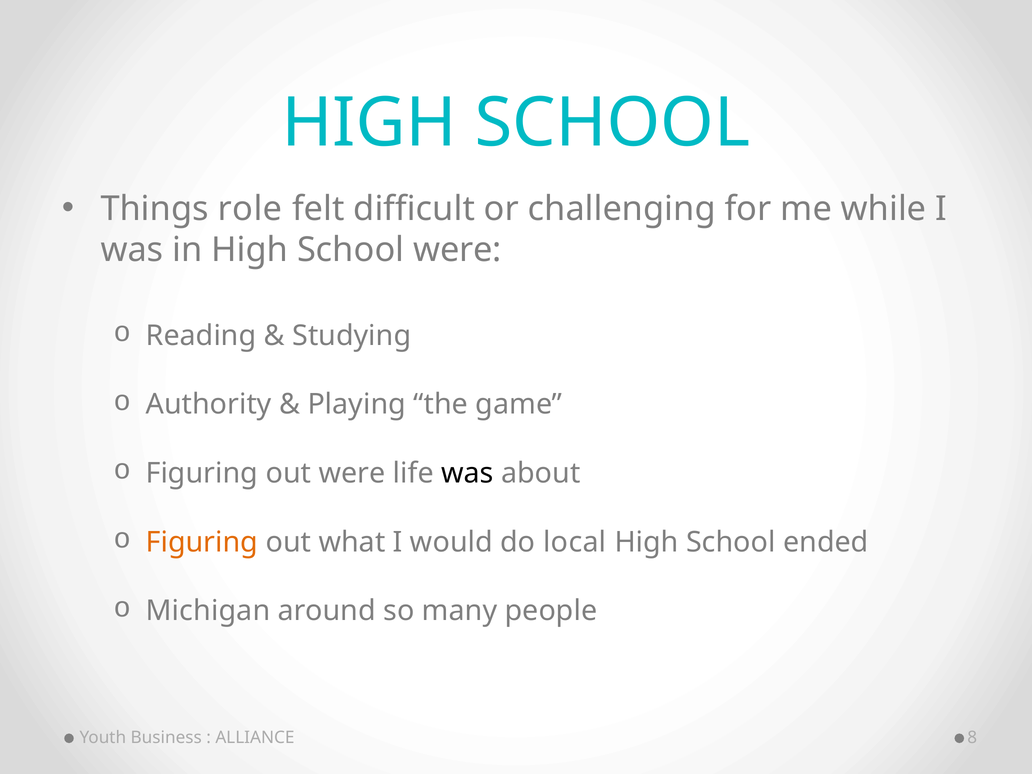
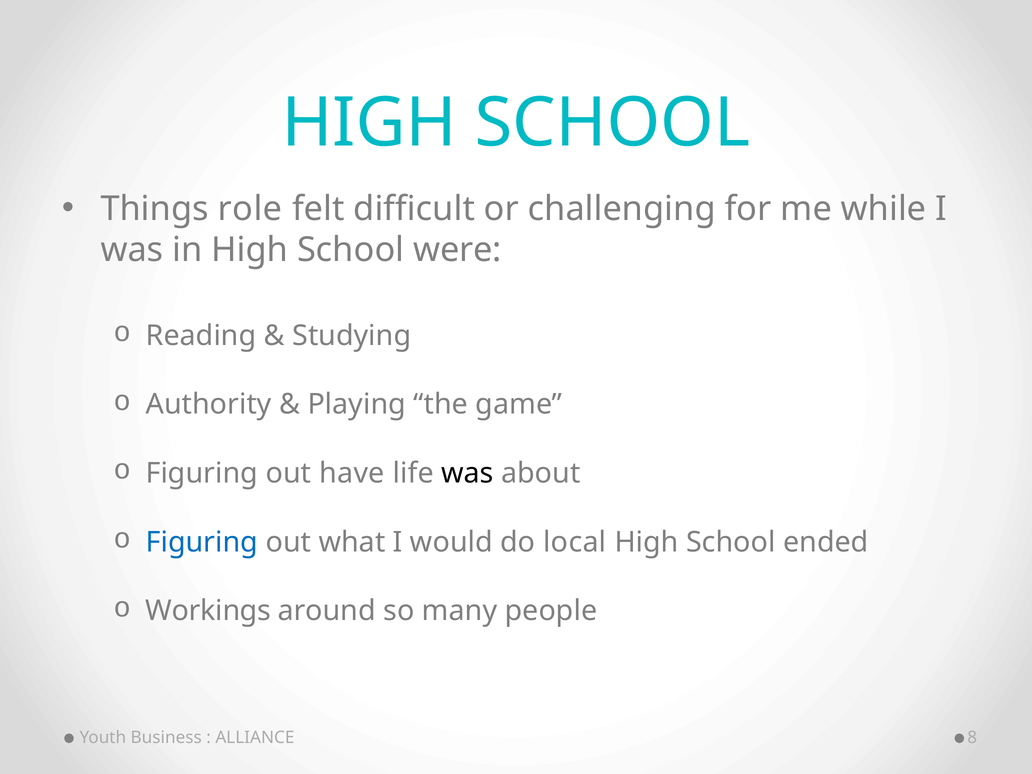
out were: were -> have (352, 473)
Figuring colour: orange -> blue (202, 542)
Michigan: Michigan -> Workings (208, 611)
